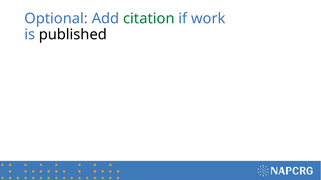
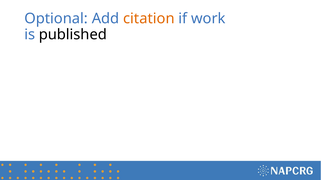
citation colour: green -> orange (149, 19)
